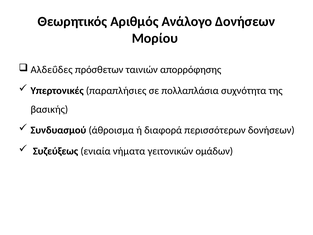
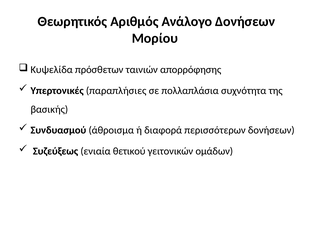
Αλδεΰδες: Αλδεΰδες -> Κυψελίδα (52, 70)
νήματα: νήματα -> θετικού (129, 151)
